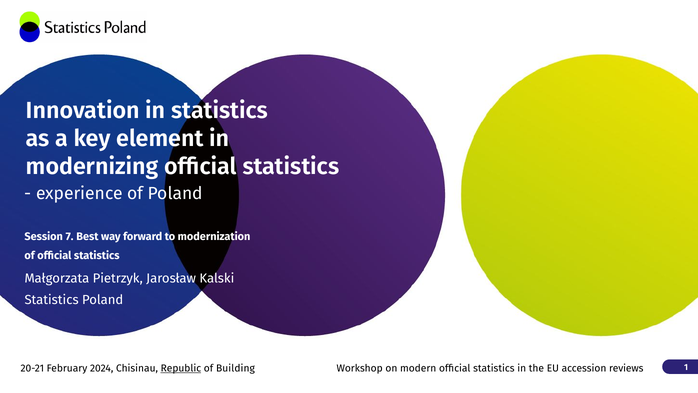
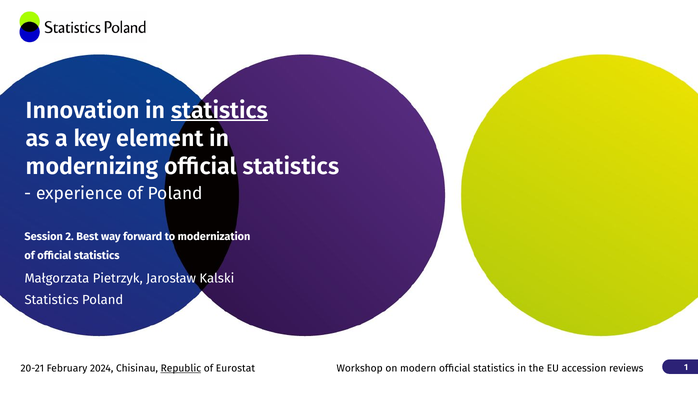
statistics underline: none -> present (219, 110)
7: 7 -> 2 (70, 236)
Building: Building -> Eurostat (235, 368)
